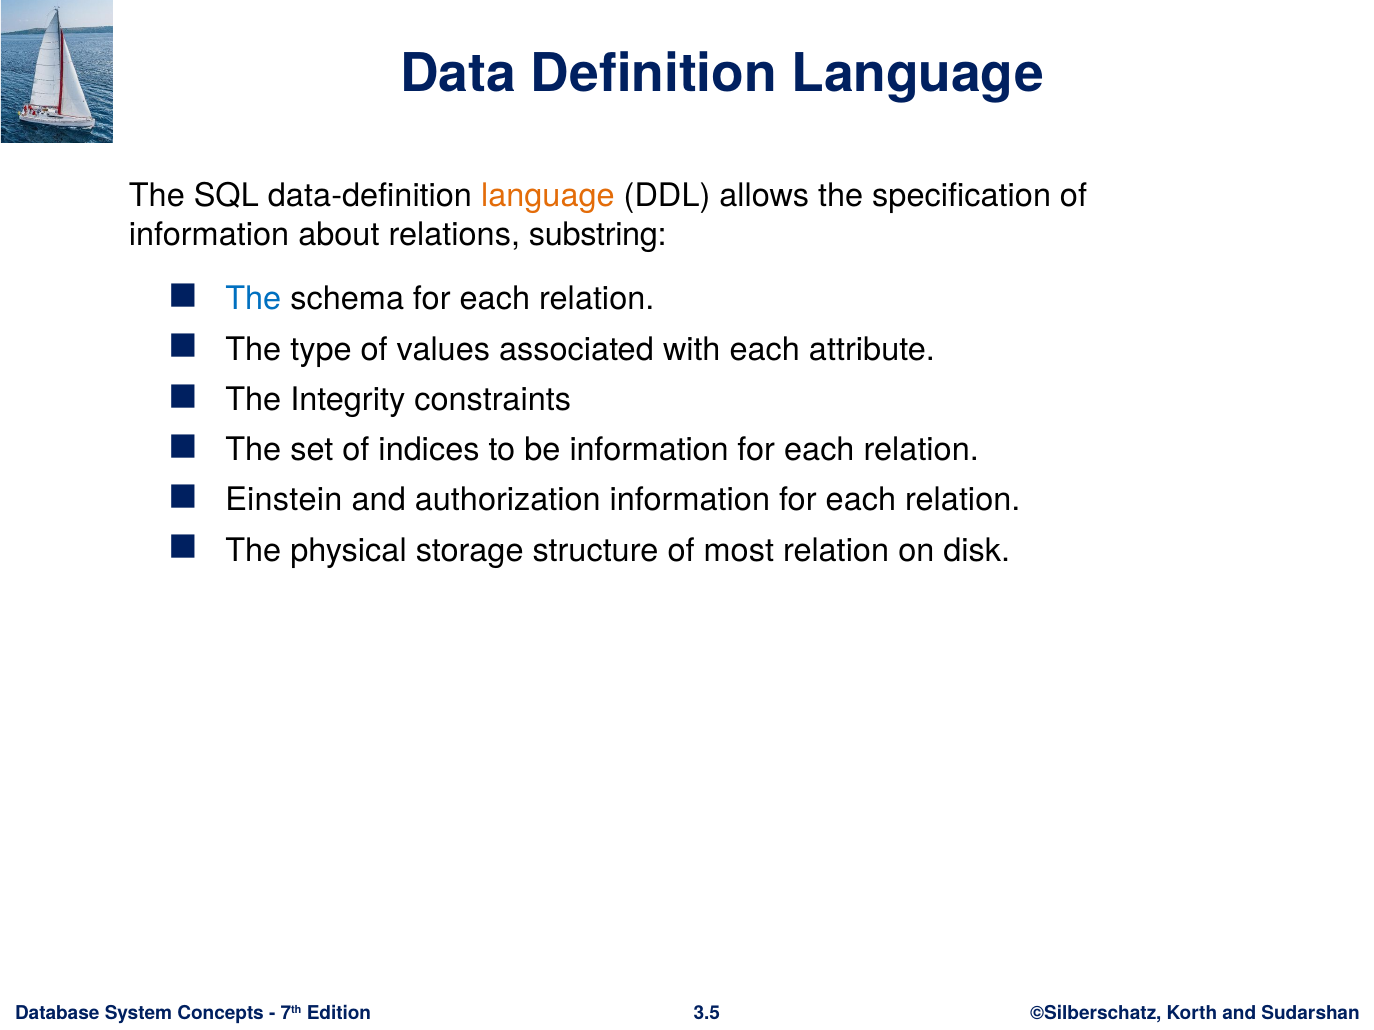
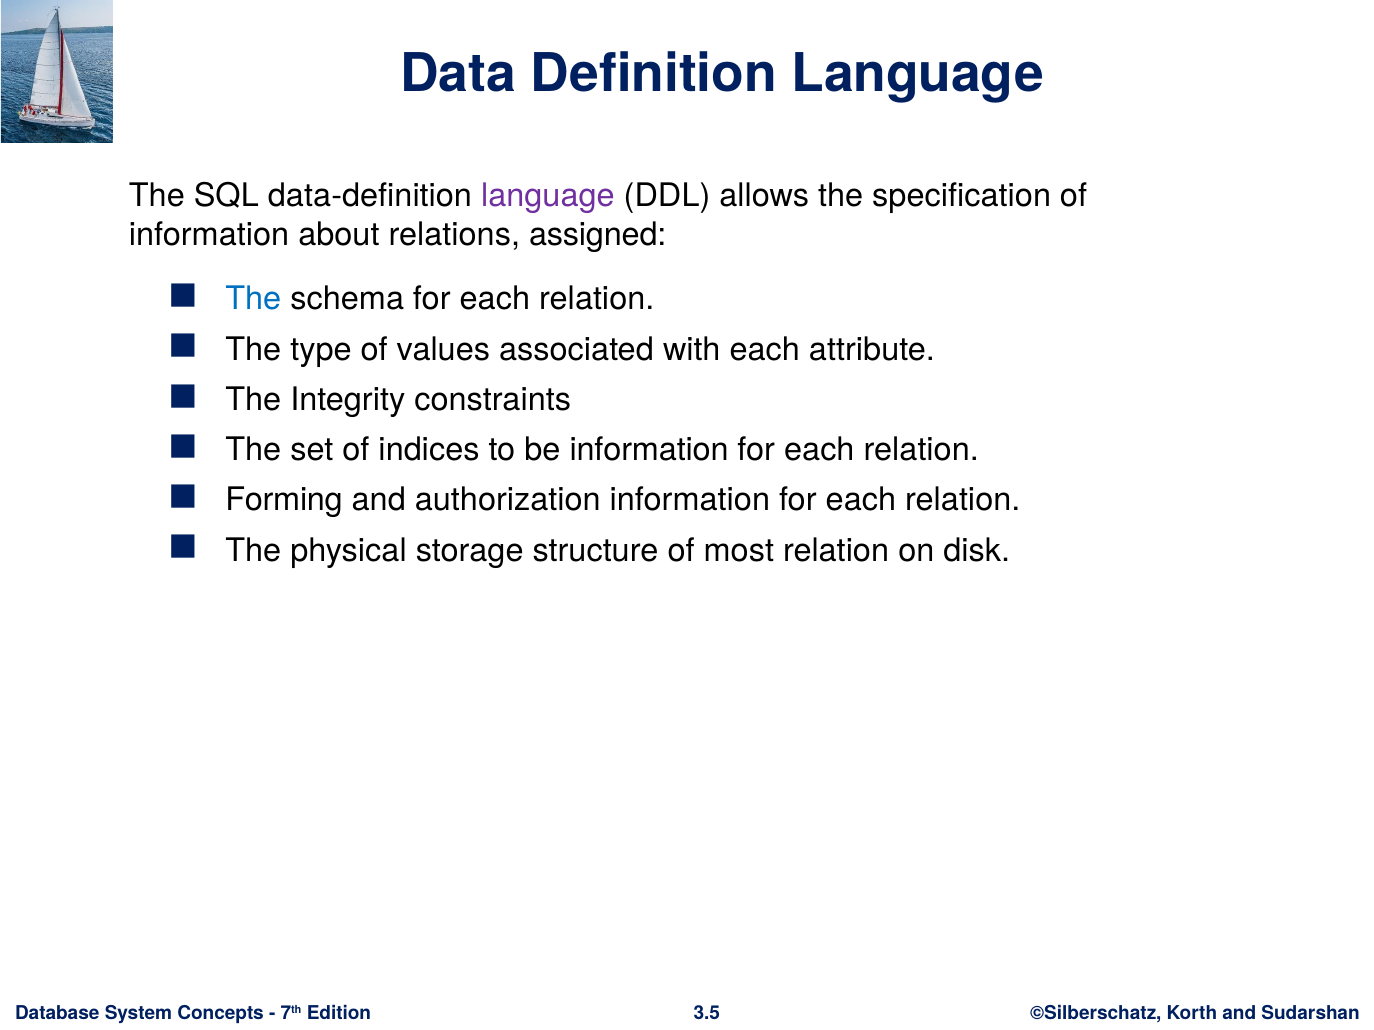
language colour: orange -> purple (548, 196)
substring: substring -> assigned (598, 235)
Einstein: Einstein -> Forming (284, 500)
